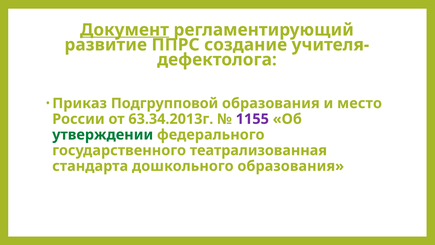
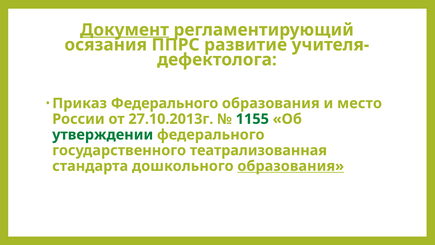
развитие: развитие -> осязания (106, 45)
создание: создание -> развитие (246, 45)
Приказ Подгрупповой: Подгрупповой -> Федерального (165, 103)
63.34.2013г: 63.34.2013г -> 27.10.2013г (171, 119)
1155 colour: purple -> green (252, 119)
образования underline: none -> present (291, 166)
